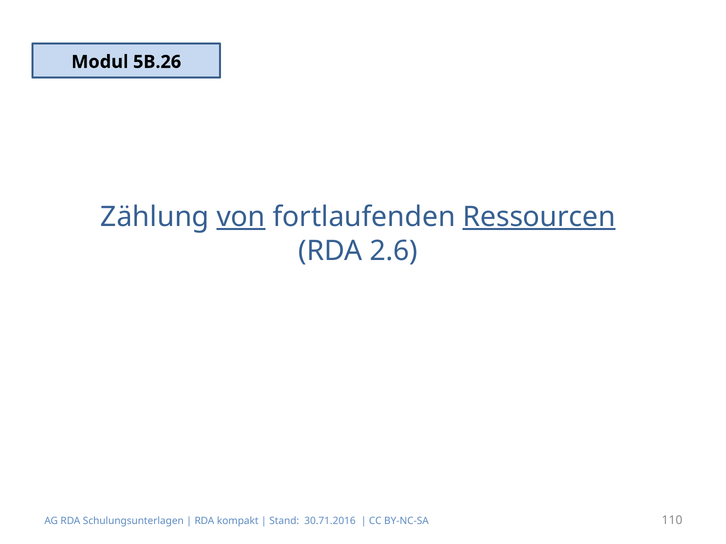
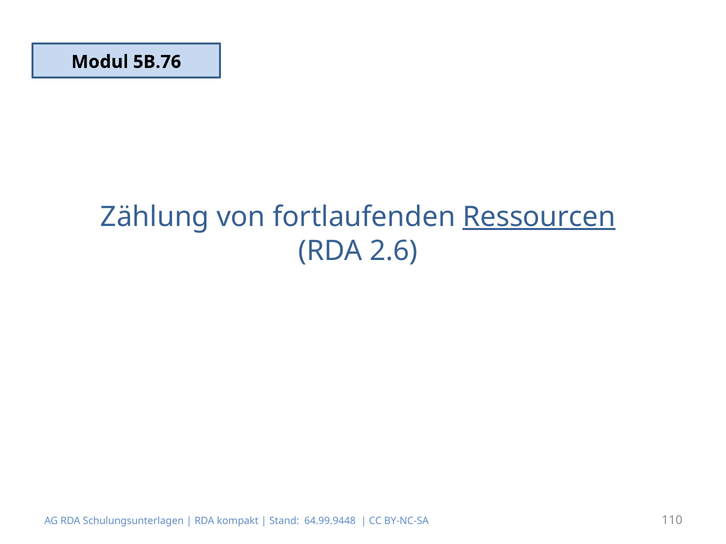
5B.26: 5B.26 -> 5B.76 (157, 62)
von underline: present -> none (241, 217)
30.71.2016: 30.71.2016 -> 64.99.9448 (330, 521)
